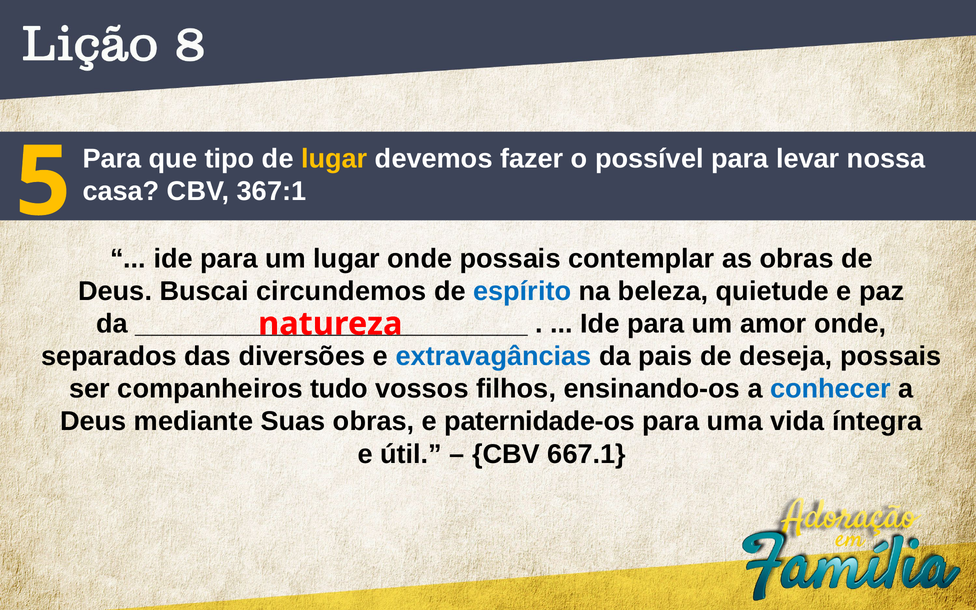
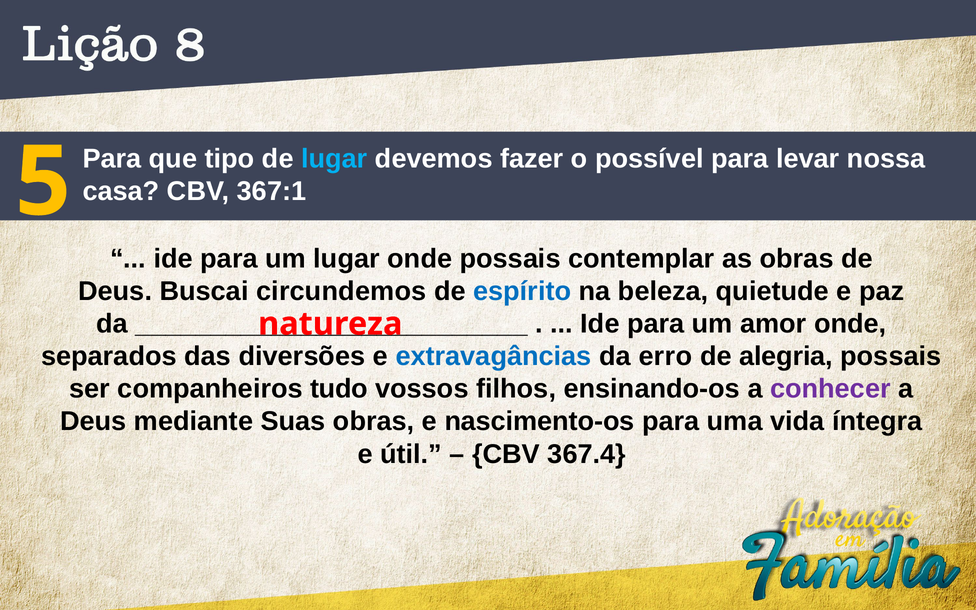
lugar colour: yellow -> light blue (334, 159)
pais: pais -> erro (665, 356)
deseja: deseja -> alegria (786, 356)
conhecer colour: blue -> purple (830, 389)
paternidade-os: paternidade-os -> nascimento-os (540, 422)
667.1: 667.1 -> 367.4 (587, 454)
